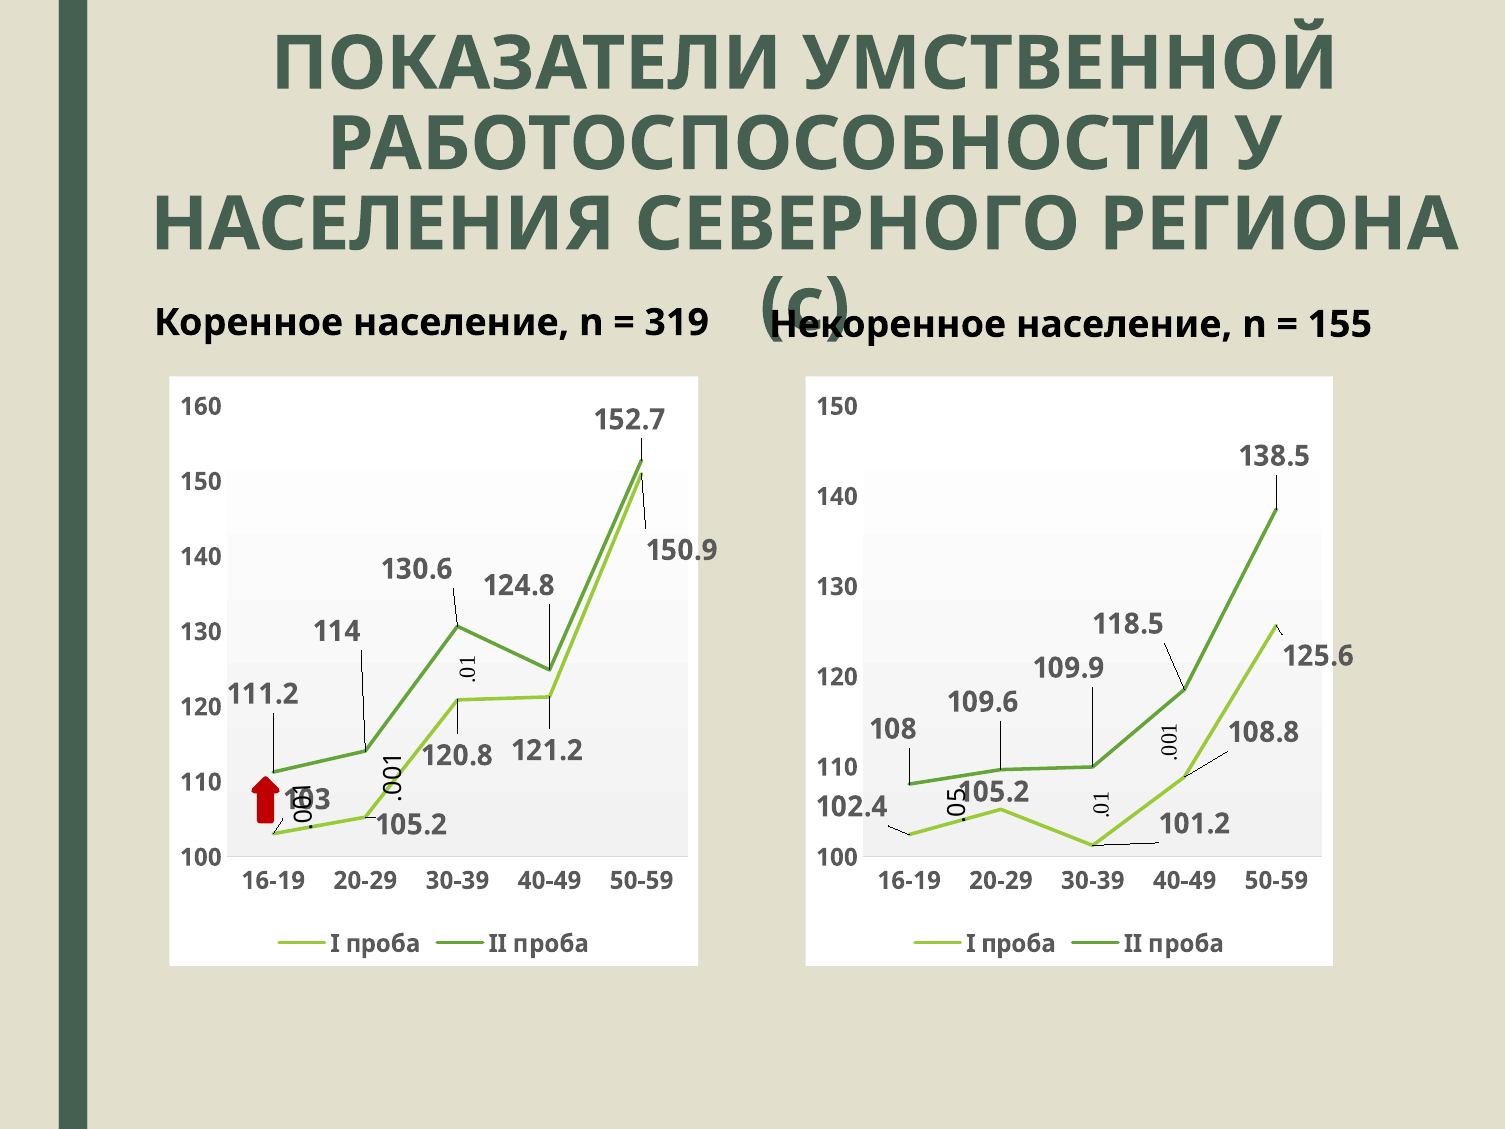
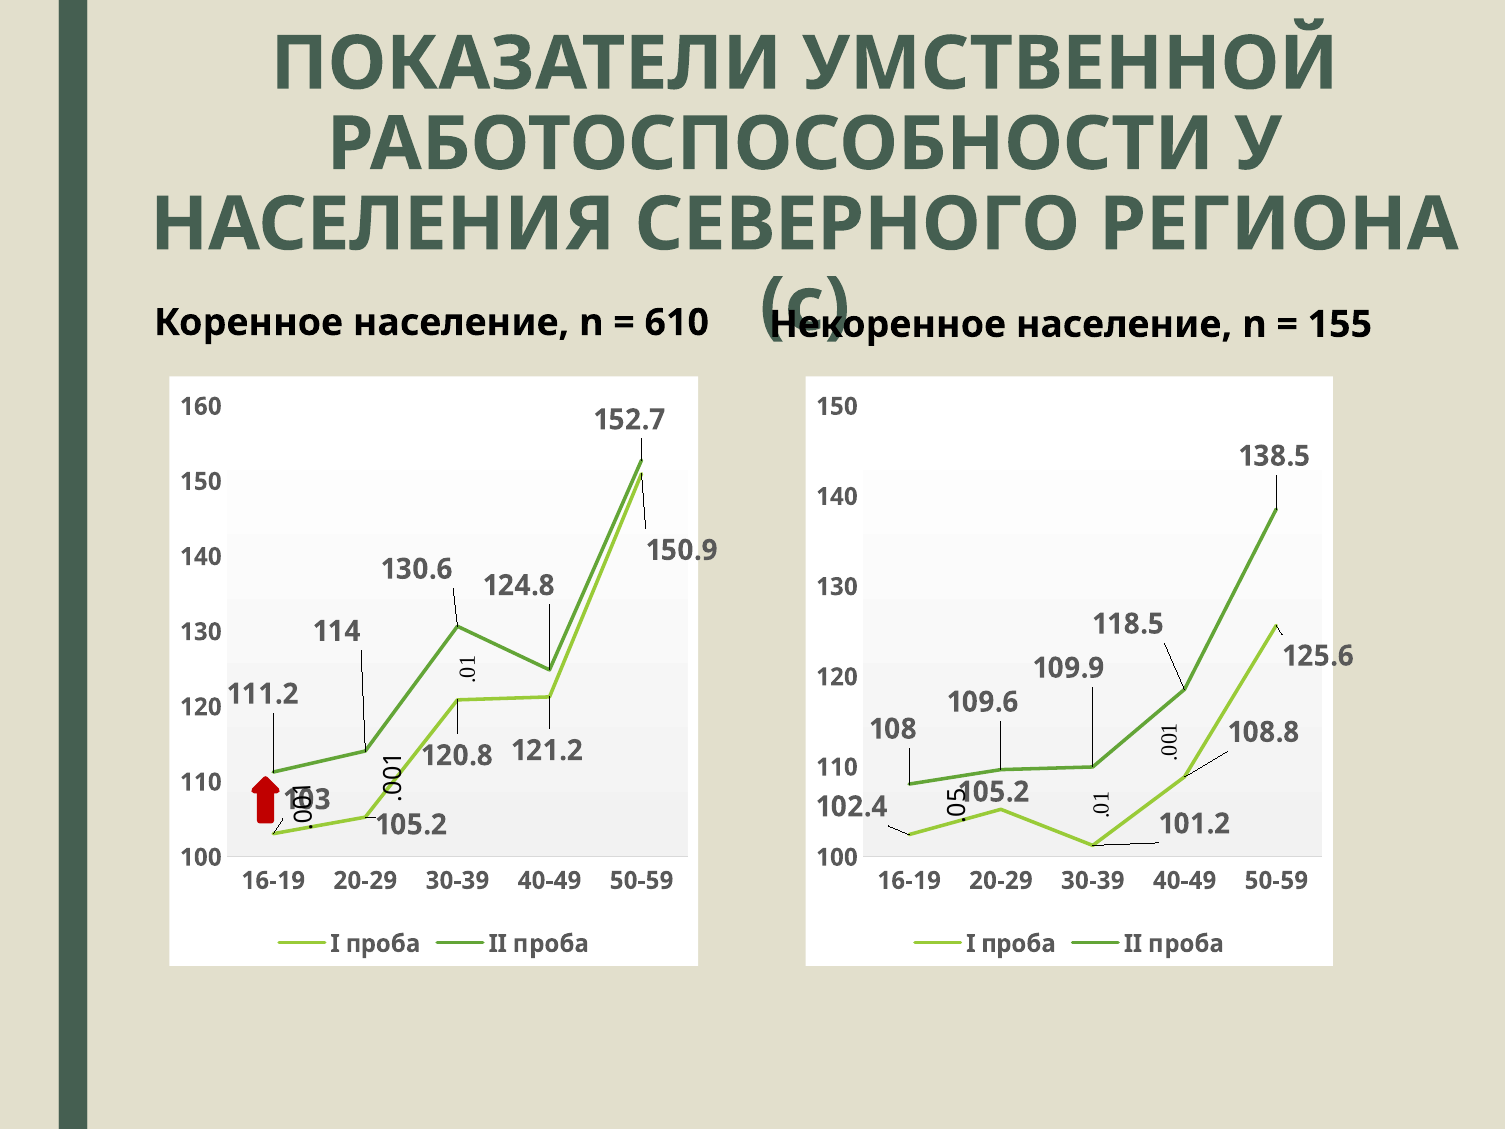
319: 319 -> 610 (677, 323)
